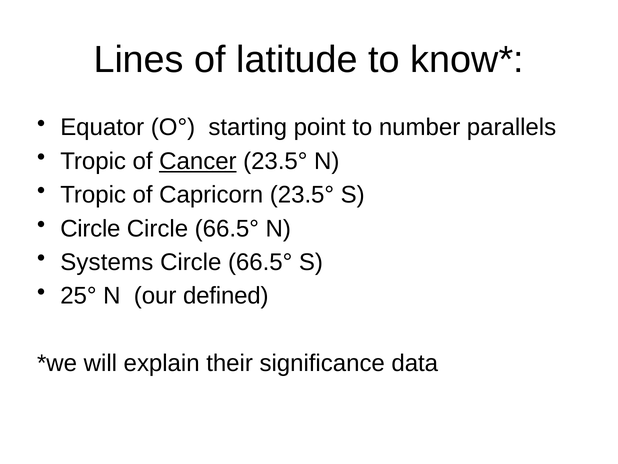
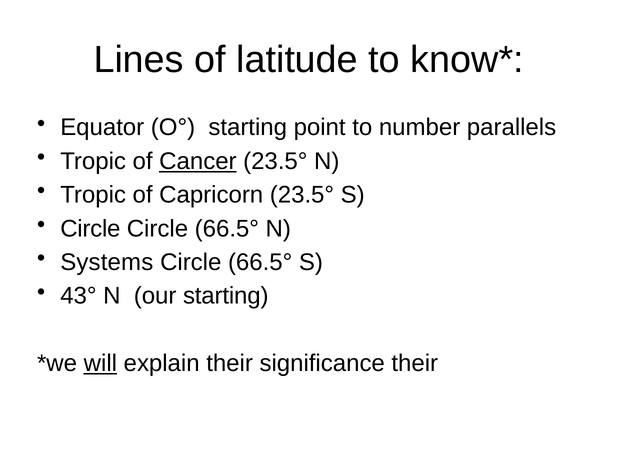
25°: 25° -> 43° (78, 296)
our defined: defined -> starting (226, 296)
will underline: none -> present (100, 363)
significance data: data -> their (415, 363)
